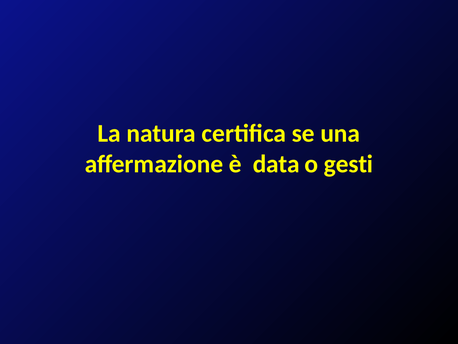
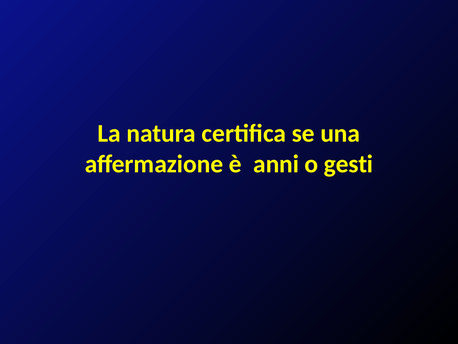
data: data -> anni (276, 164)
